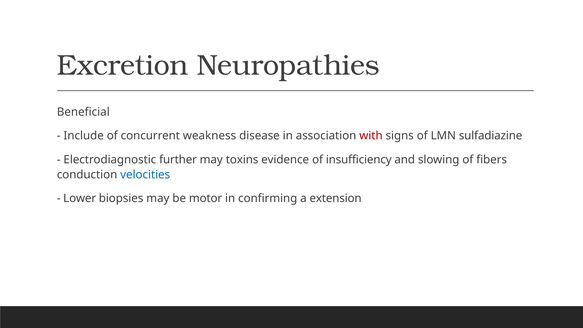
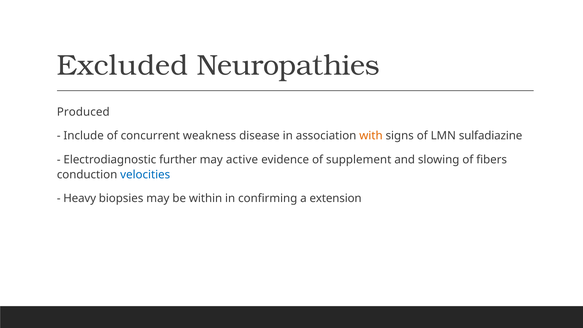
Excretion: Excretion -> Excluded (122, 65)
Beneficial: Beneficial -> Produced (83, 112)
with colour: red -> orange (371, 136)
toxins: toxins -> active (242, 160)
insufficiency: insufficiency -> supplement (359, 160)
Lower: Lower -> Heavy (80, 198)
motor: motor -> within (206, 198)
